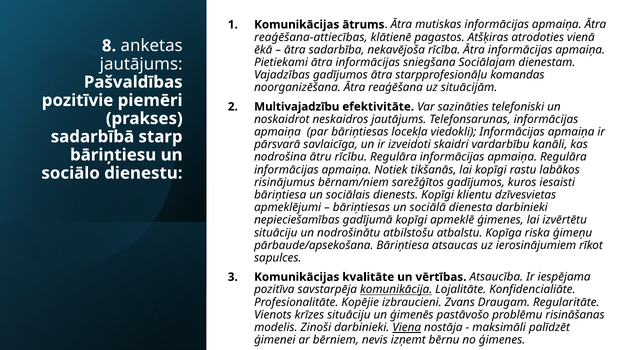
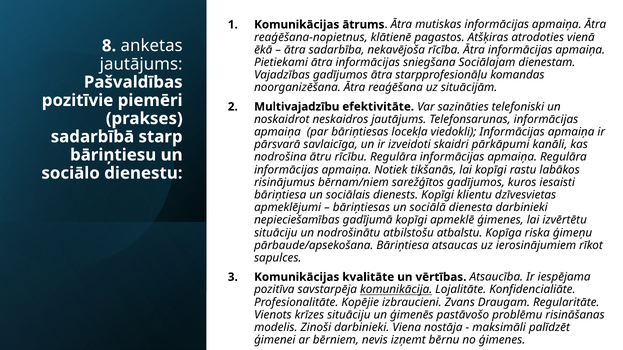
reaģēšana-attiecības: reaģēšana-attiecības -> reaģēšana-nopietnus (311, 37)
vardarbību: vardarbību -> pārkāpumi (501, 145)
Viena underline: present -> none (407, 328)
